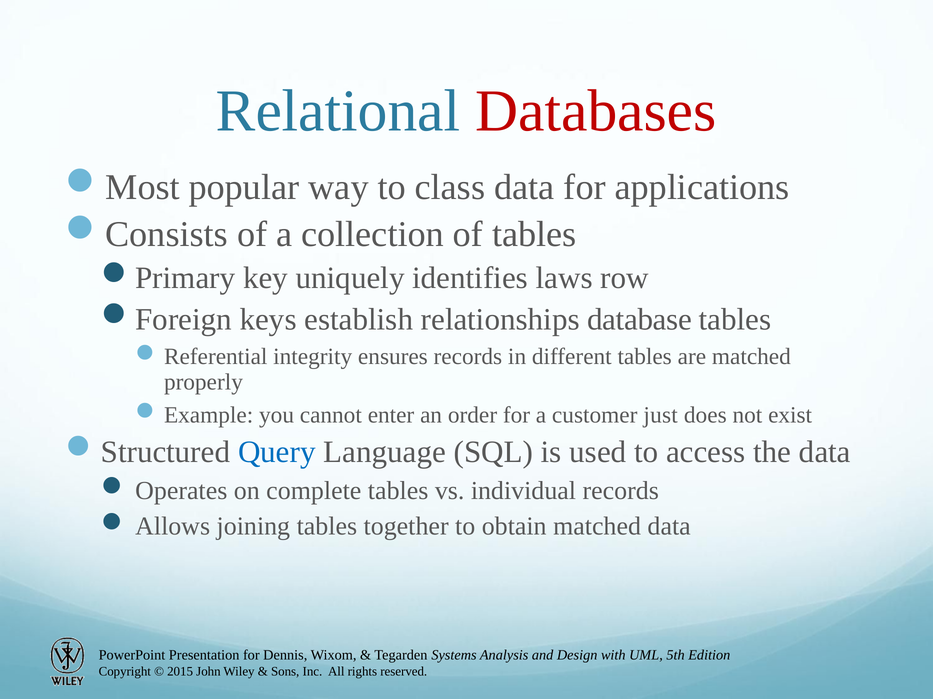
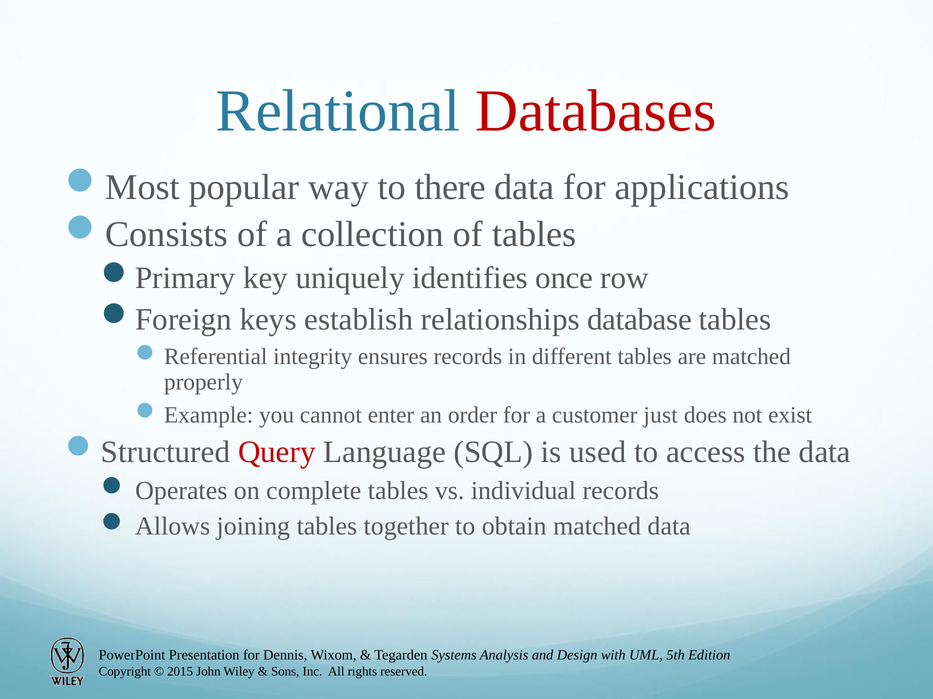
class: class -> there (450, 187)
laws: laws -> once (564, 279)
Query colour: blue -> red (277, 452)
